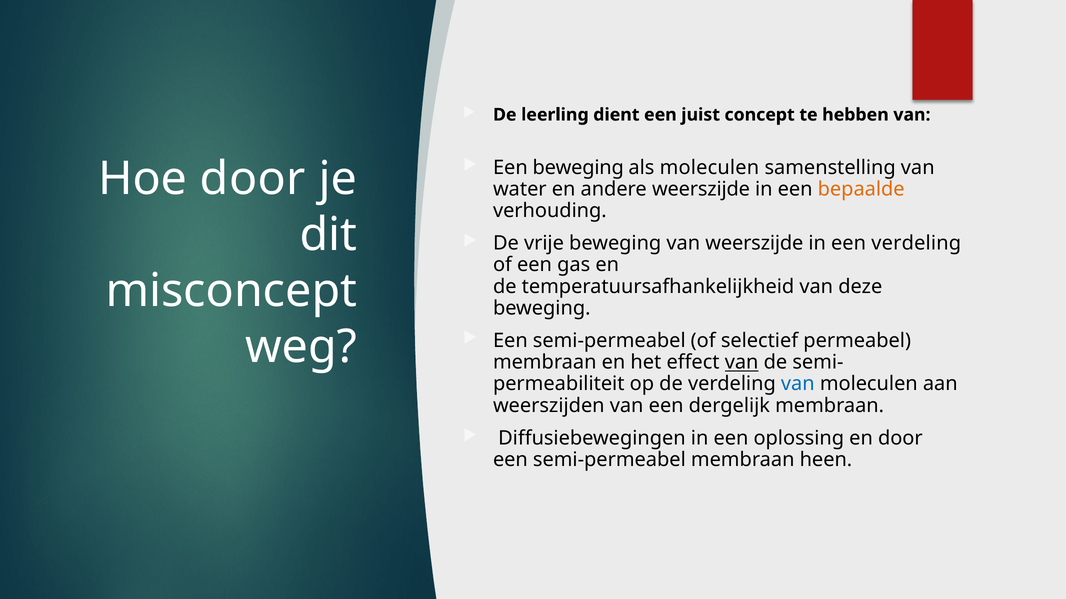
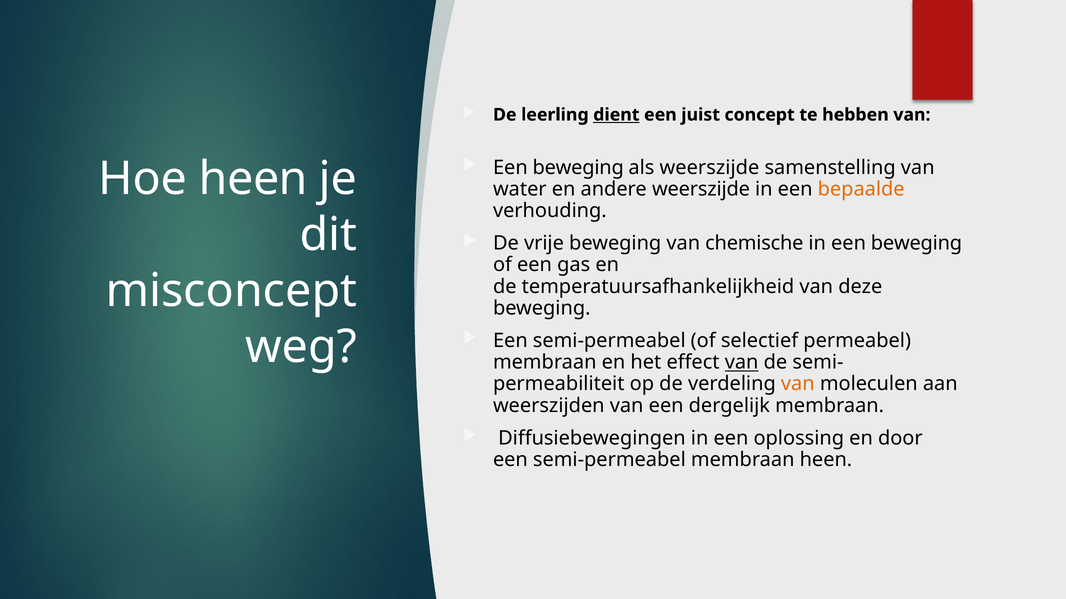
dient underline: none -> present (616, 115)
als moleculen: moleculen -> weerszijde (709, 168)
Hoe door: door -> heen (253, 179)
van weerszijde: weerszijde -> chemische (754, 244)
in een verdeling: verdeling -> beweging (916, 244)
van colour: blue -> orange (798, 384)
